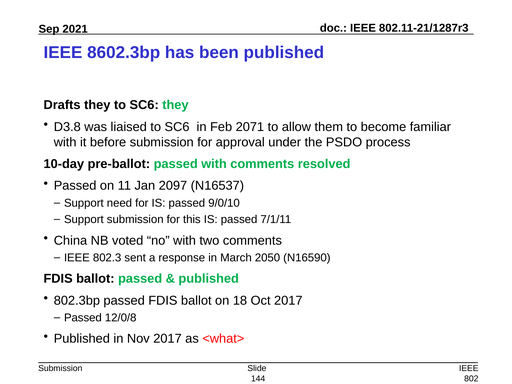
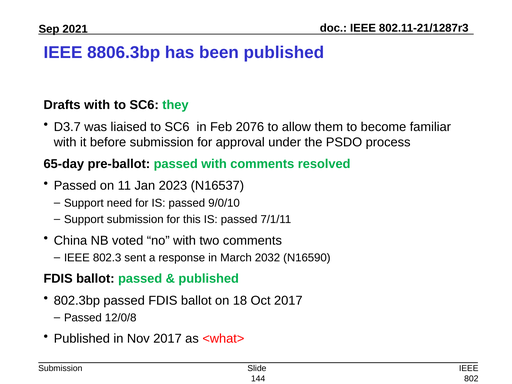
8602.3bp: 8602.3bp -> 8806.3bp (124, 52)
Drafts they: they -> with (97, 105)
D3.8: D3.8 -> D3.7 (67, 127)
2071: 2071 -> 2076 (250, 127)
10-day: 10-day -> 65-day (64, 164)
2097: 2097 -> 2023 (173, 186)
2050: 2050 -> 2032 (267, 258)
